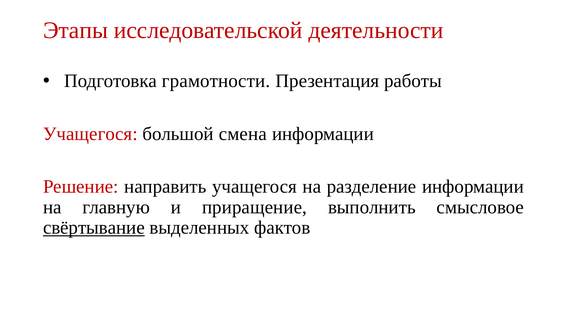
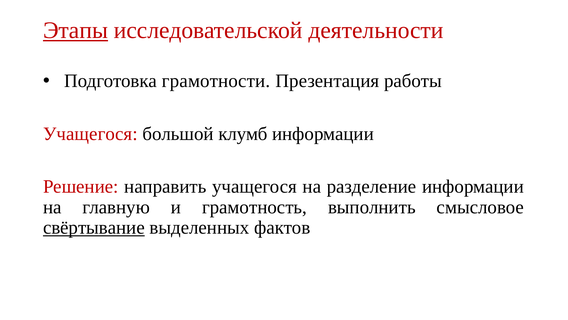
Этапы underline: none -> present (75, 30)
смена: смена -> клумб (243, 134)
приращение: приращение -> грамотность (255, 207)
